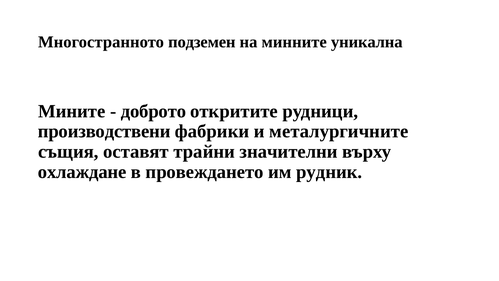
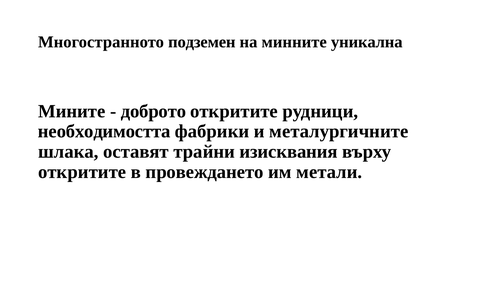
производствени: производствени -> необходимостта (104, 131)
същия: същия -> шлака (68, 151)
значителни: значителни -> изисквания (289, 151)
охлаждане: охлаждане -> откритите (82, 172)
рудник: рудник -> метали (329, 172)
